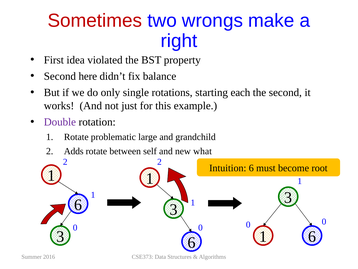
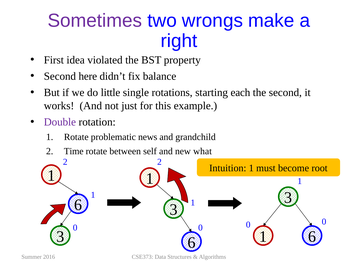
Sometimes colour: red -> purple (95, 20)
only: only -> little (111, 92)
large: large -> news (148, 137)
Adds: Adds -> Time (74, 151)
Intuition 6: 6 -> 1 (251, 168)
